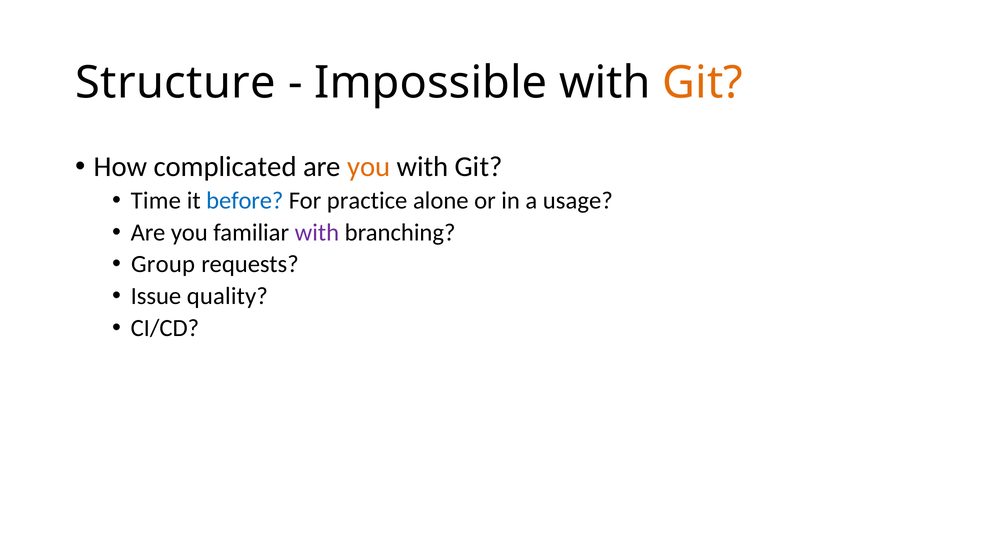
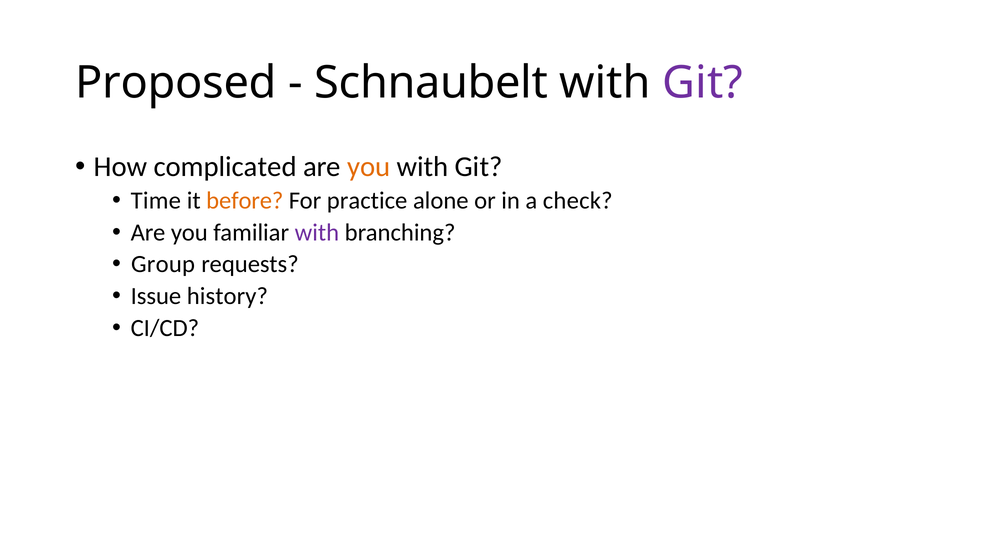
Structure: Structure -> Proposed (176, 83)
Impossible: Impossible -> Schnaubelt (431, 83)
Git colour: orange -> purple (703, 83)
before colour: blue -> orange (245, 201)
usage: usage -> check (578, 201)
quality: quality -> history (227, 296)
